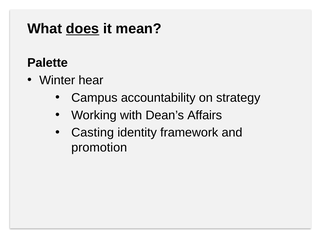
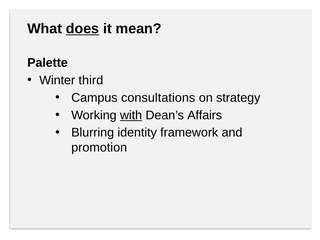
hear: hear -> third (91, 80)
accountability: accountability -> consultations (158, 98)
with underline: none -> present (131, 115)
Casting: Casting -> Blurring (93, 133)
